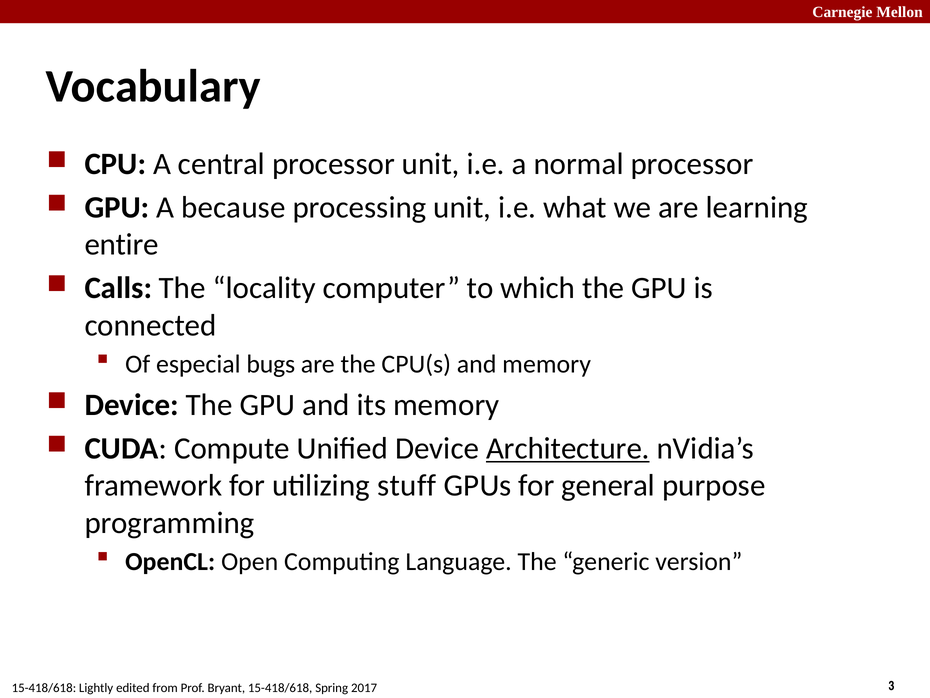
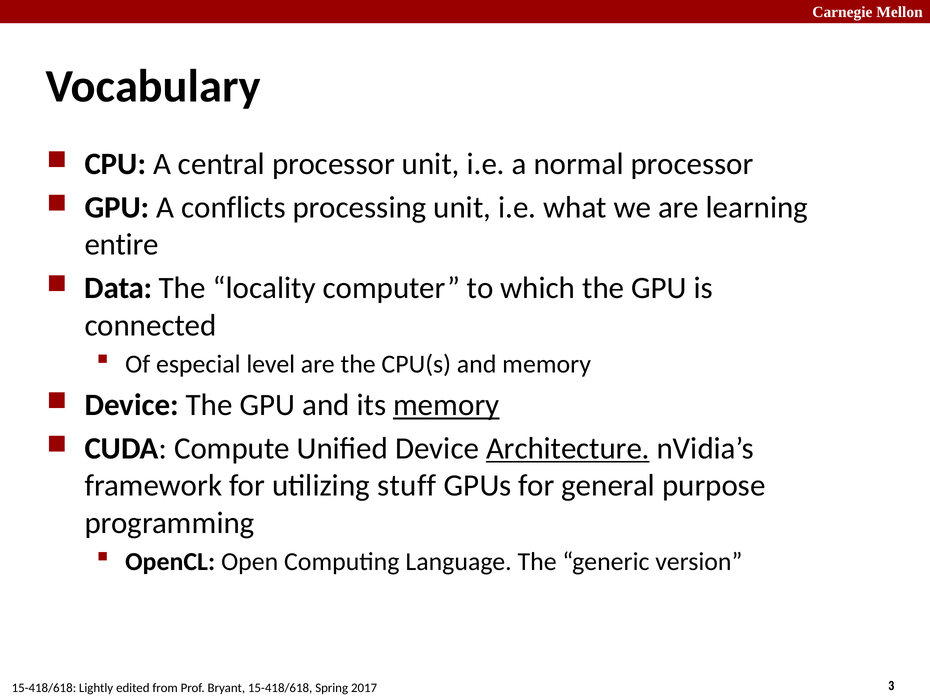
because: because -> conflicts (234, 207)
Calls: Calls -> Data (118, 288)
bugs: bugs -> level (271, 364)
memory underline: none -> present (446, 405)
